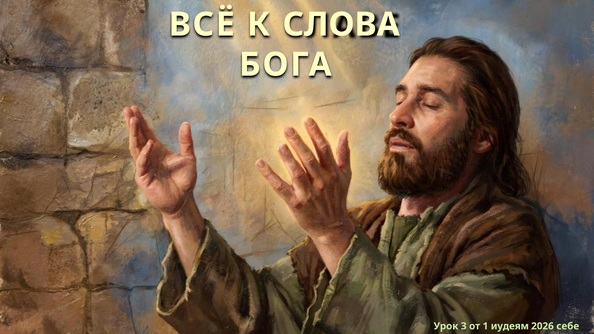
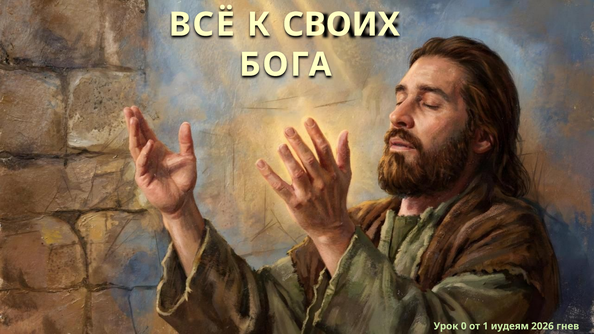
СЛОВА: СЛОВА -> СВОИХ (341, 25)
3: 3 -> 0 (464, 326)
себе: себе -> гнев (568, 326)
